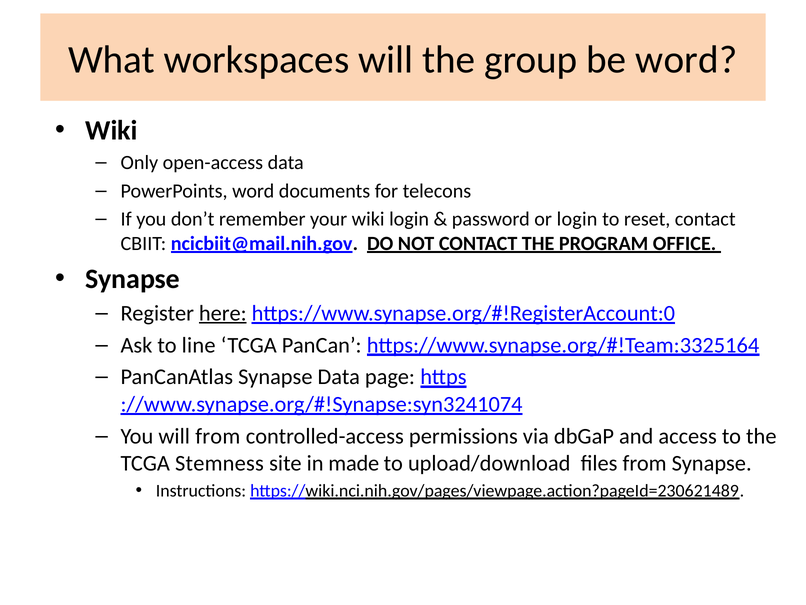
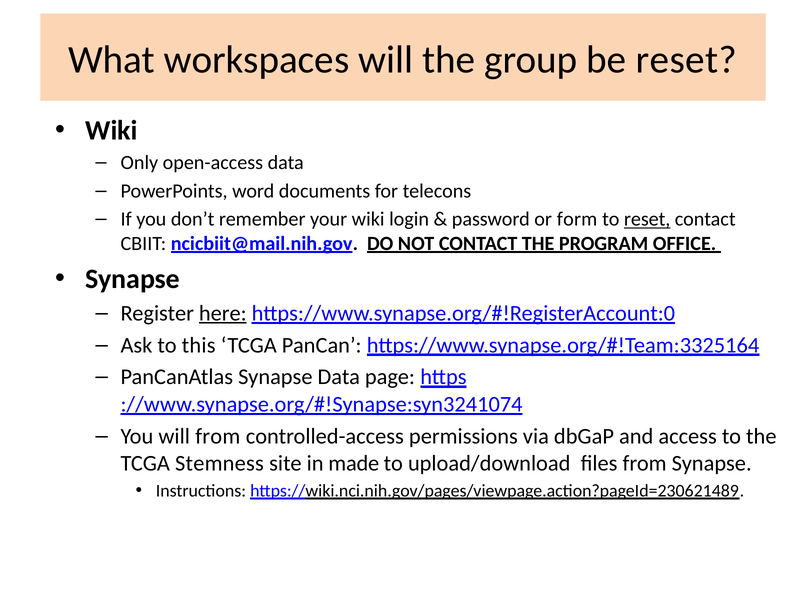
be word: word -> reset (686, 60)
or login: login -> form (577, 219)
reset underline: none -> present (647, 219)
line: line -> this (199, 345)
